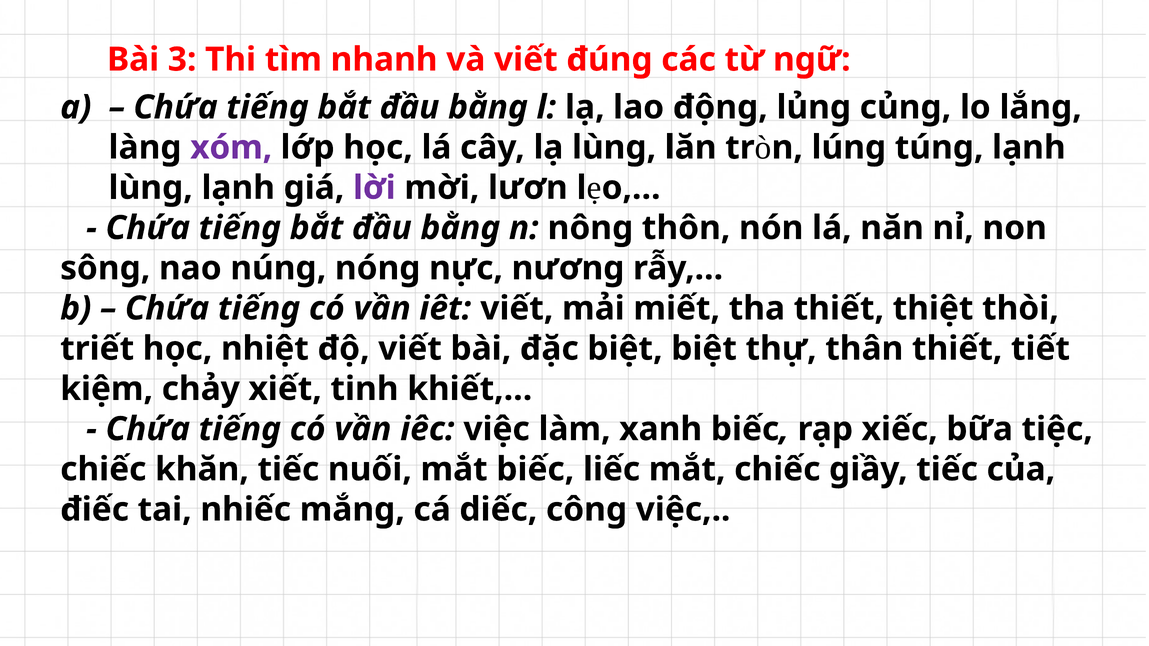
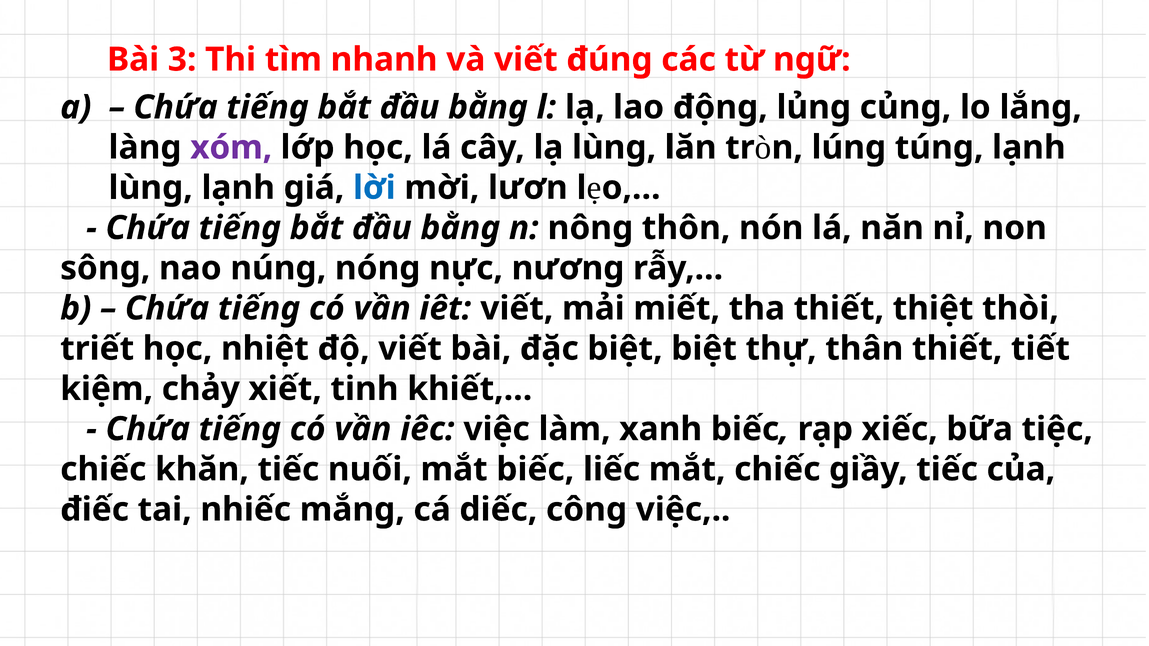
lời colour: purple -> blue (374, 188)
